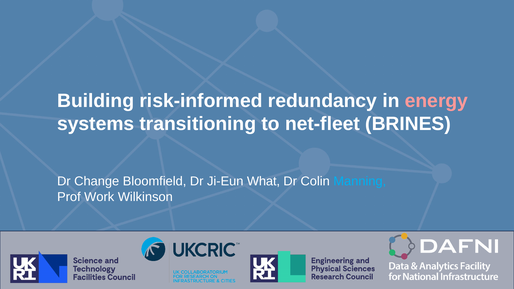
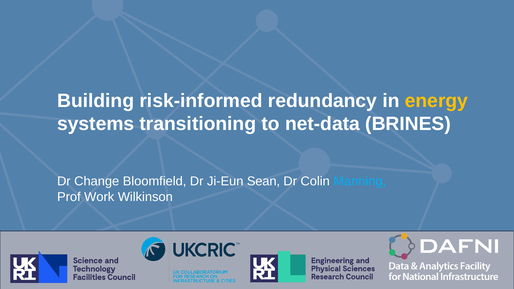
energy colour: pink -> yellow (436, 101)
net-fleet: net-fleet -> net-data (322, 124)
What: What -> Sean (263, 181)
